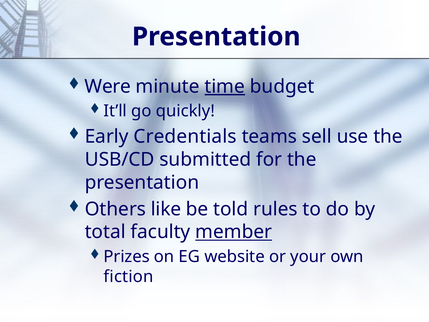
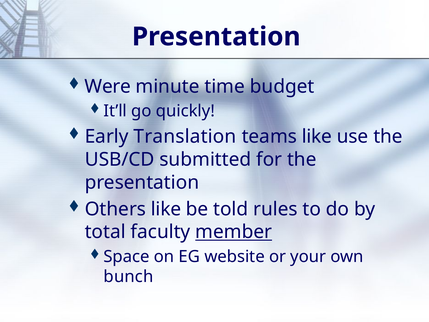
time underline: present -> none (225, 86)
Credentials: Credentials -> Translation (185, 136)
teams sell: sell -> like (317, 136)
Prizes: Prizes -> Space (127, 256)
fiction: fiction -> bunch (129, 277)
